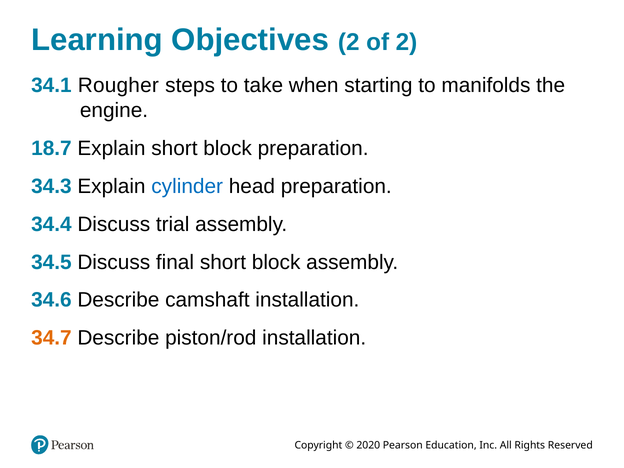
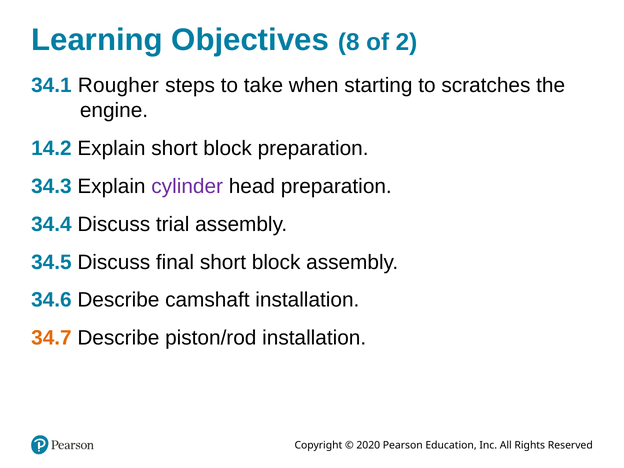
Objectives 2: 2 -> 8 (349, 42)
manifolds: manifolds -> scratches (486, 85)
18.7: 18.7 -> 14.2 (51, 148)
cylinder colour: blue -> purple (187, 186)
